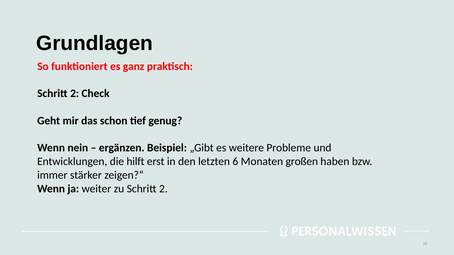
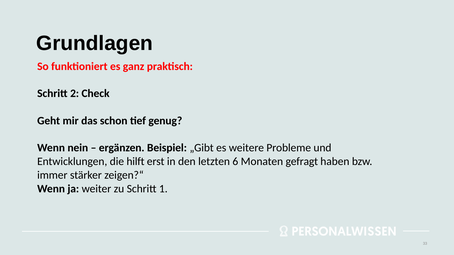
großen: großen -> gefragt (302, 162)
zu Schritt 2: 2 -> 1 (163, 189)
